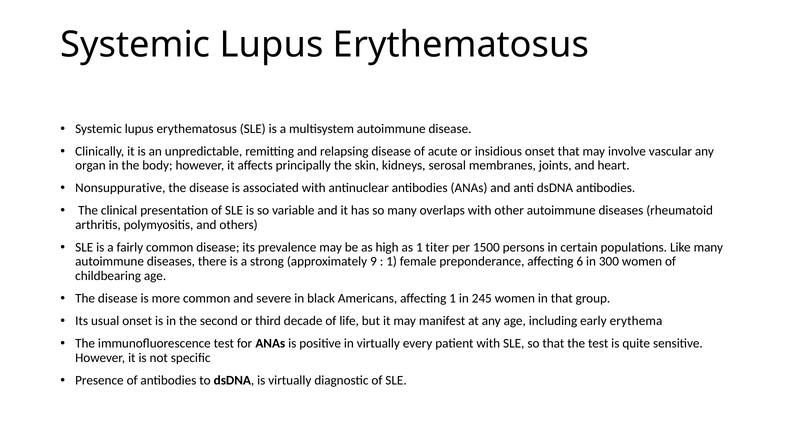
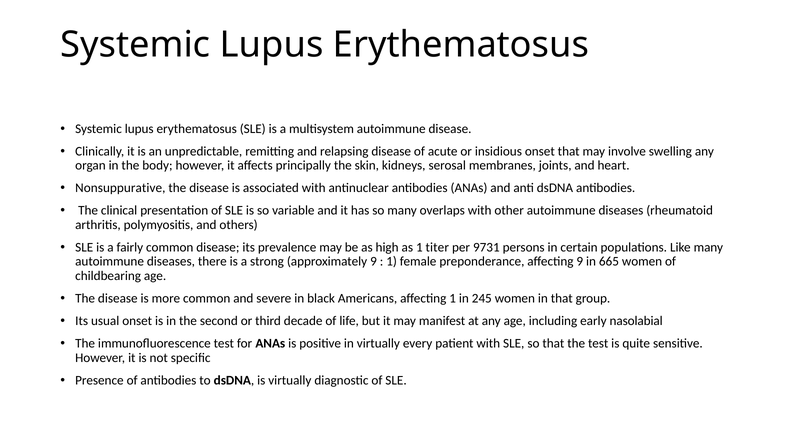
vascular: vascular -> swelling (670, 151)
1500: 1500 -> 9731 (486, 247)
affecting 6: 6 -> 9 (580, 261)
300: 300 -> 665 (609, 261)
erythema: erythema -> nasolabial (636, 321)
